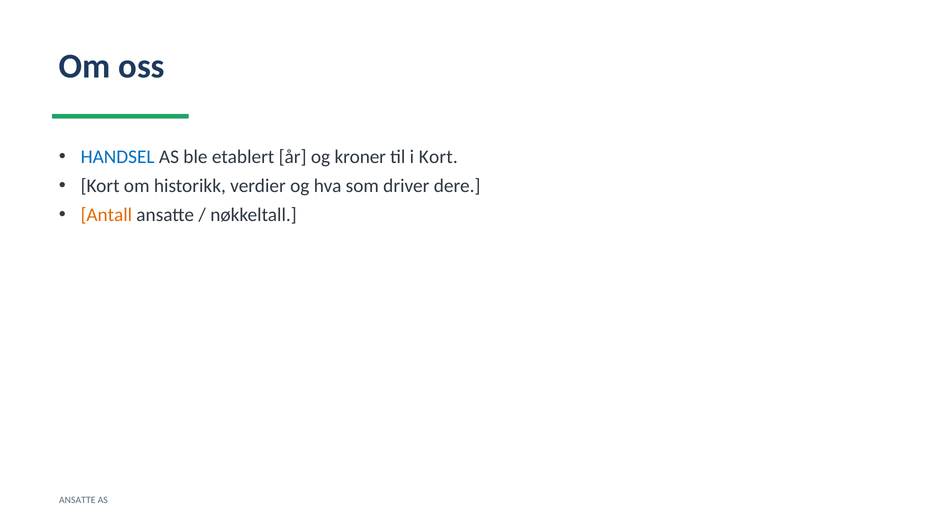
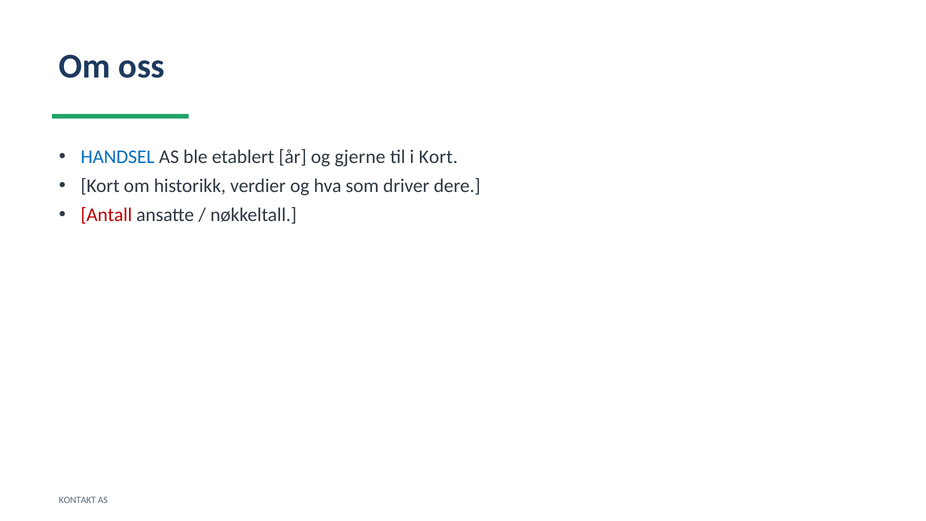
kroner: kroner -> gjerne (360, 157)
Antall colour: orange -> red (106, 215)
ANSATTE: ANSATTE -> KONTAKT (77, 500)
